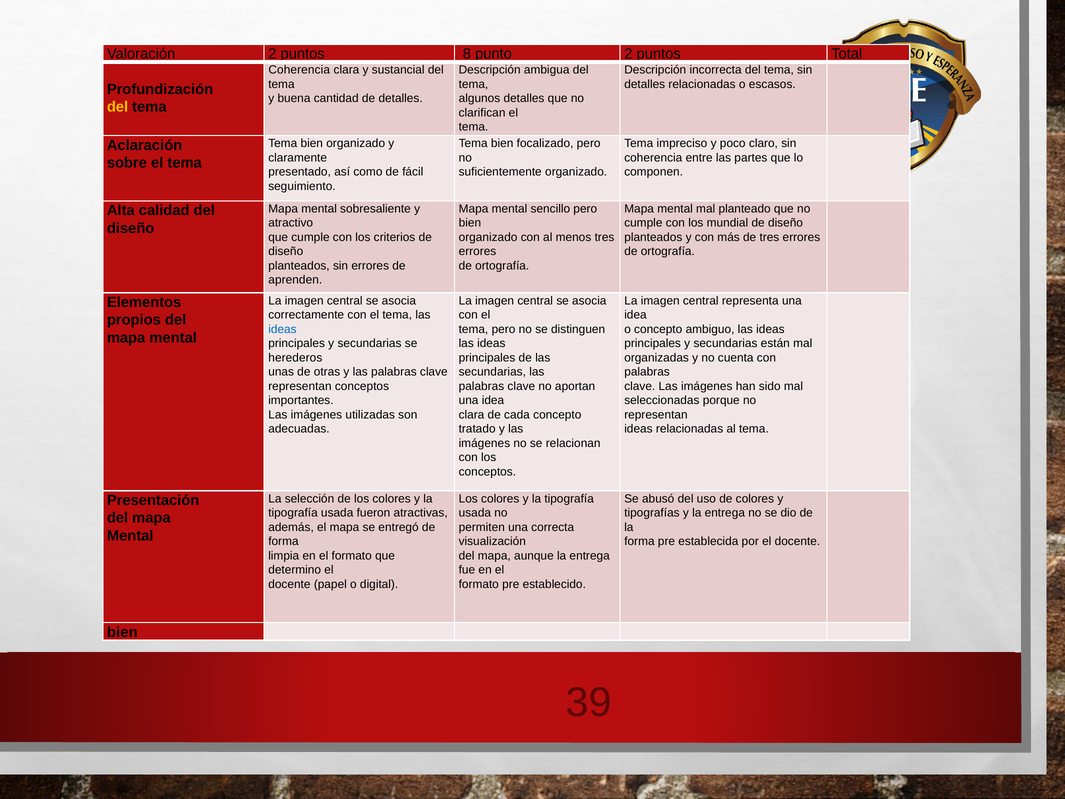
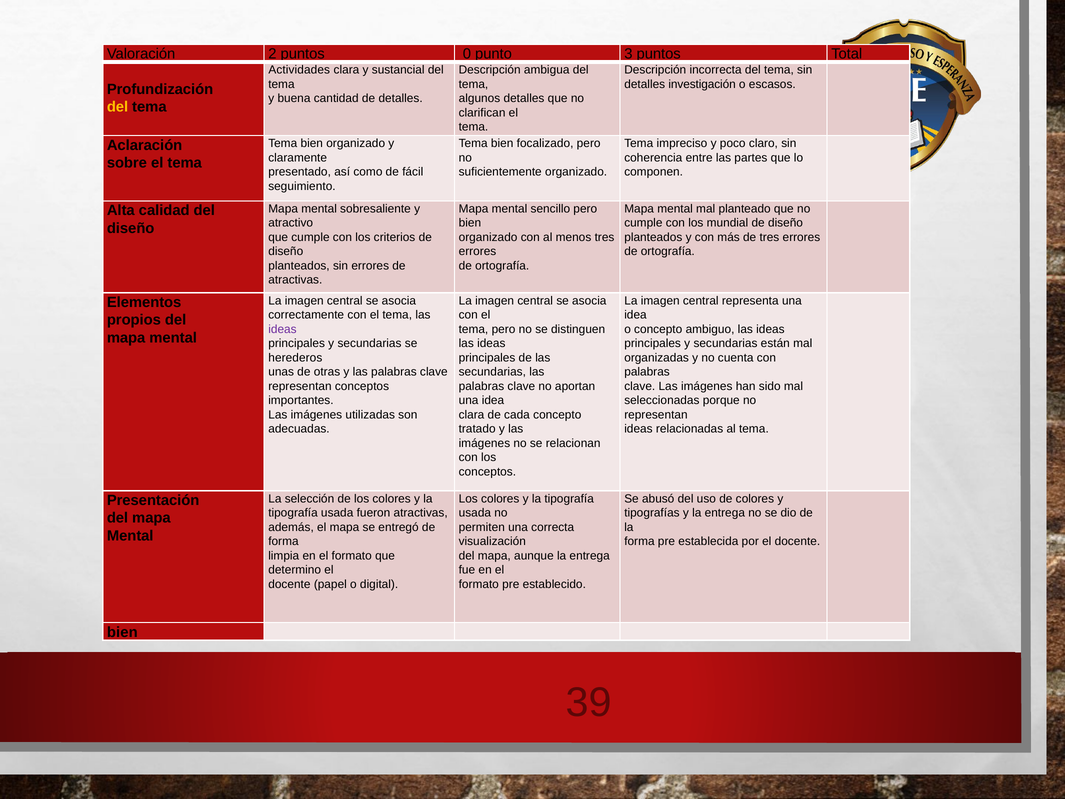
8: 8 -> 0 (467, 54)
punto 2: 2 -> 3 (628, 54)
Coherencia: Coherencia -> Actividades (299, 70)
detalles relacionadas: relacionadas -> investigación (702, 84)
aprenden: aprenden -> atractivas (295, 280)
ideas colour: blue -> purple (282, 329)
